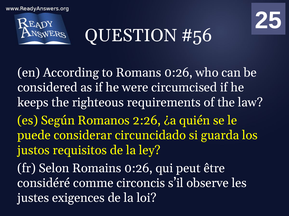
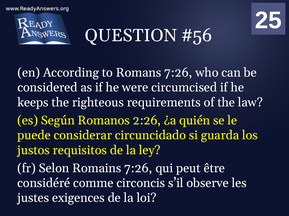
Romans 0:26: 0:26 -> 7:26 (178, 73)
Romains 0:26: 0:26 -> 7:26 (138, 169)
